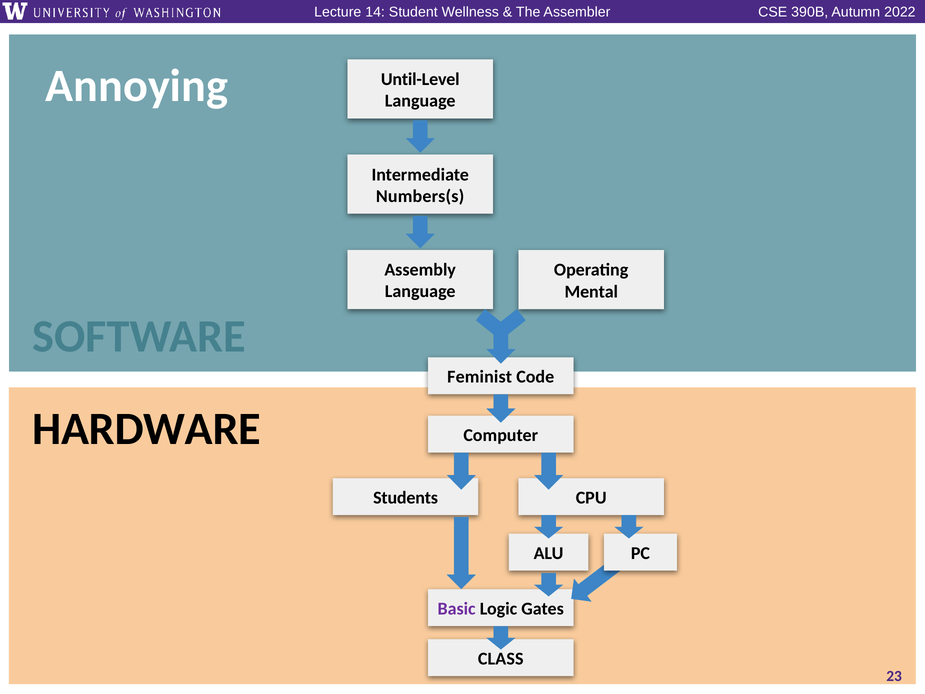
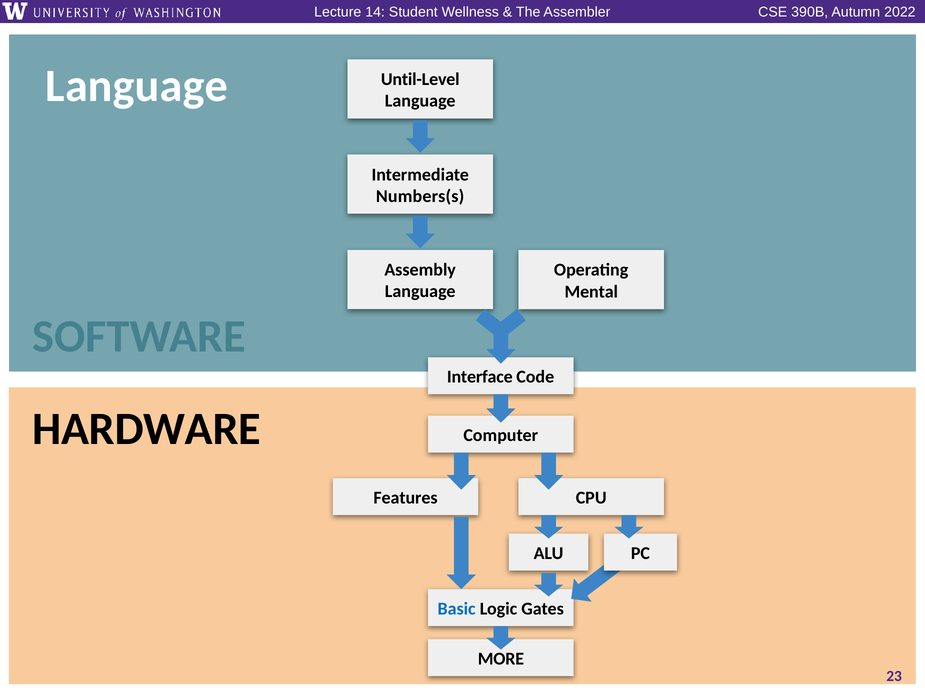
Annoying: Annoying -> Language (137, 86)
Feminist: Feminist -> Interface (480, 377)
Students: Students -> Features (405, 498)
Basic colour: purple -> blue (457, 609)
CLASS: CLASS -> MORE (501, 659)
